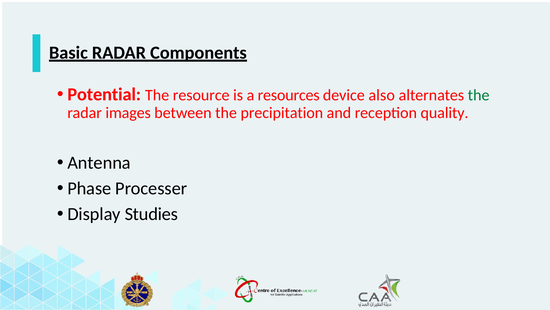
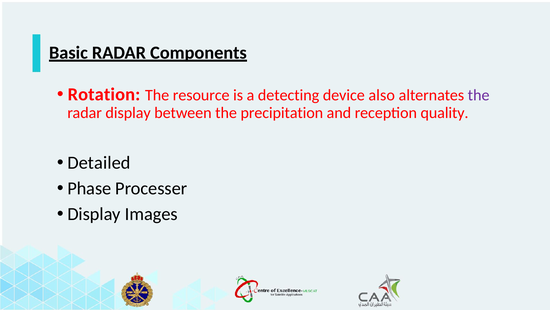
Potential: Potential -> Rotation (104, 94)
resources: resources -> detecting (289, 95)
the colour: green -> purple (479, 95)
radar images: images -> display (128, 113)
Antenna: Antenna -> Detailed (99, 163)
Studies: Studies -> Images (151, 214)
